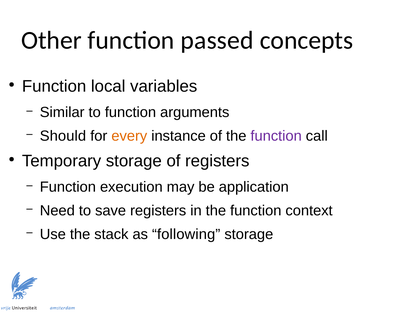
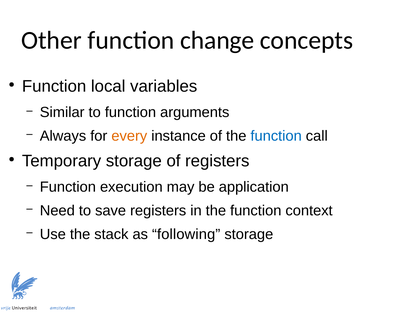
passed: passed -> change (217, 40)
Should: Should -> Always (63, 136)
function colour: purple -> blue (276, 136)
